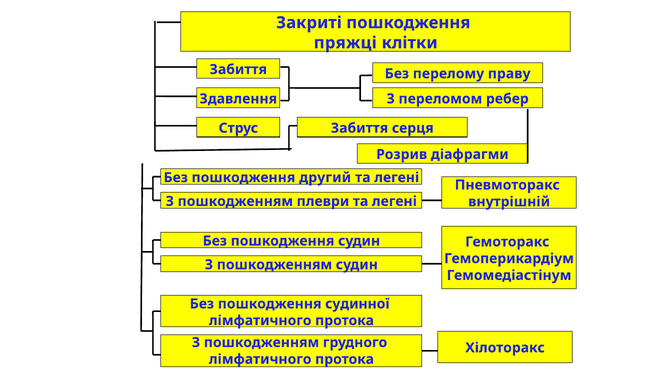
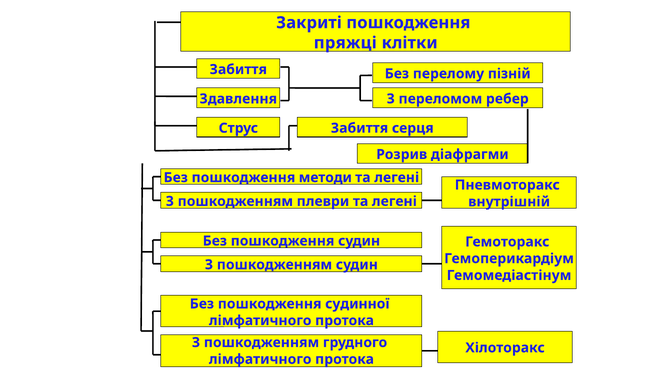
праву: праву -> пізній (509, 74)
другий: другий -> методи (325, 177)
